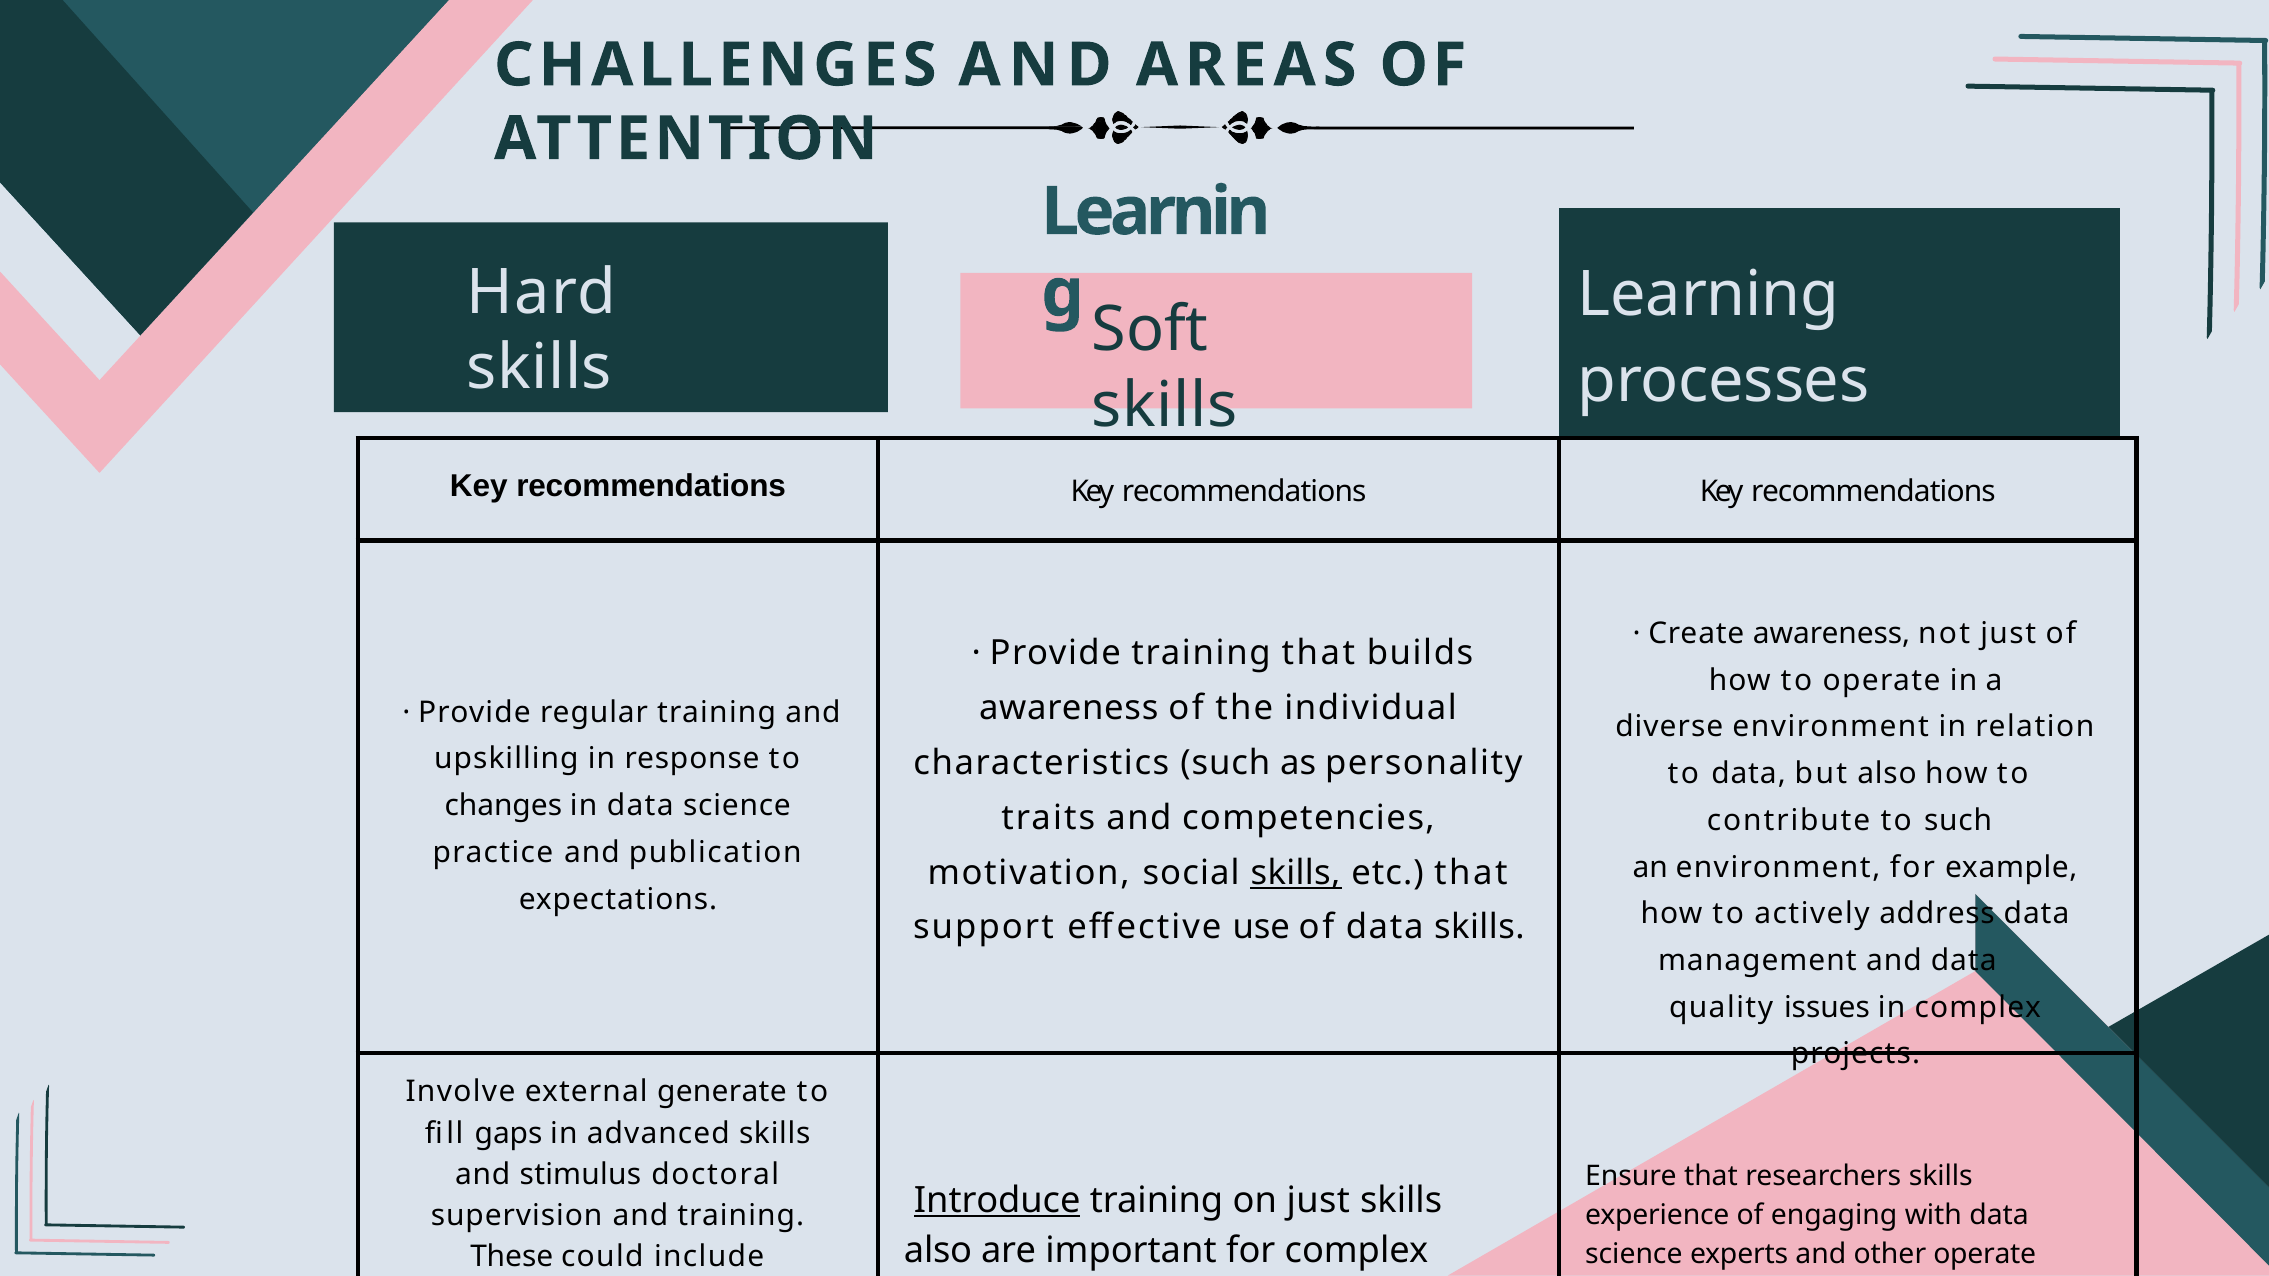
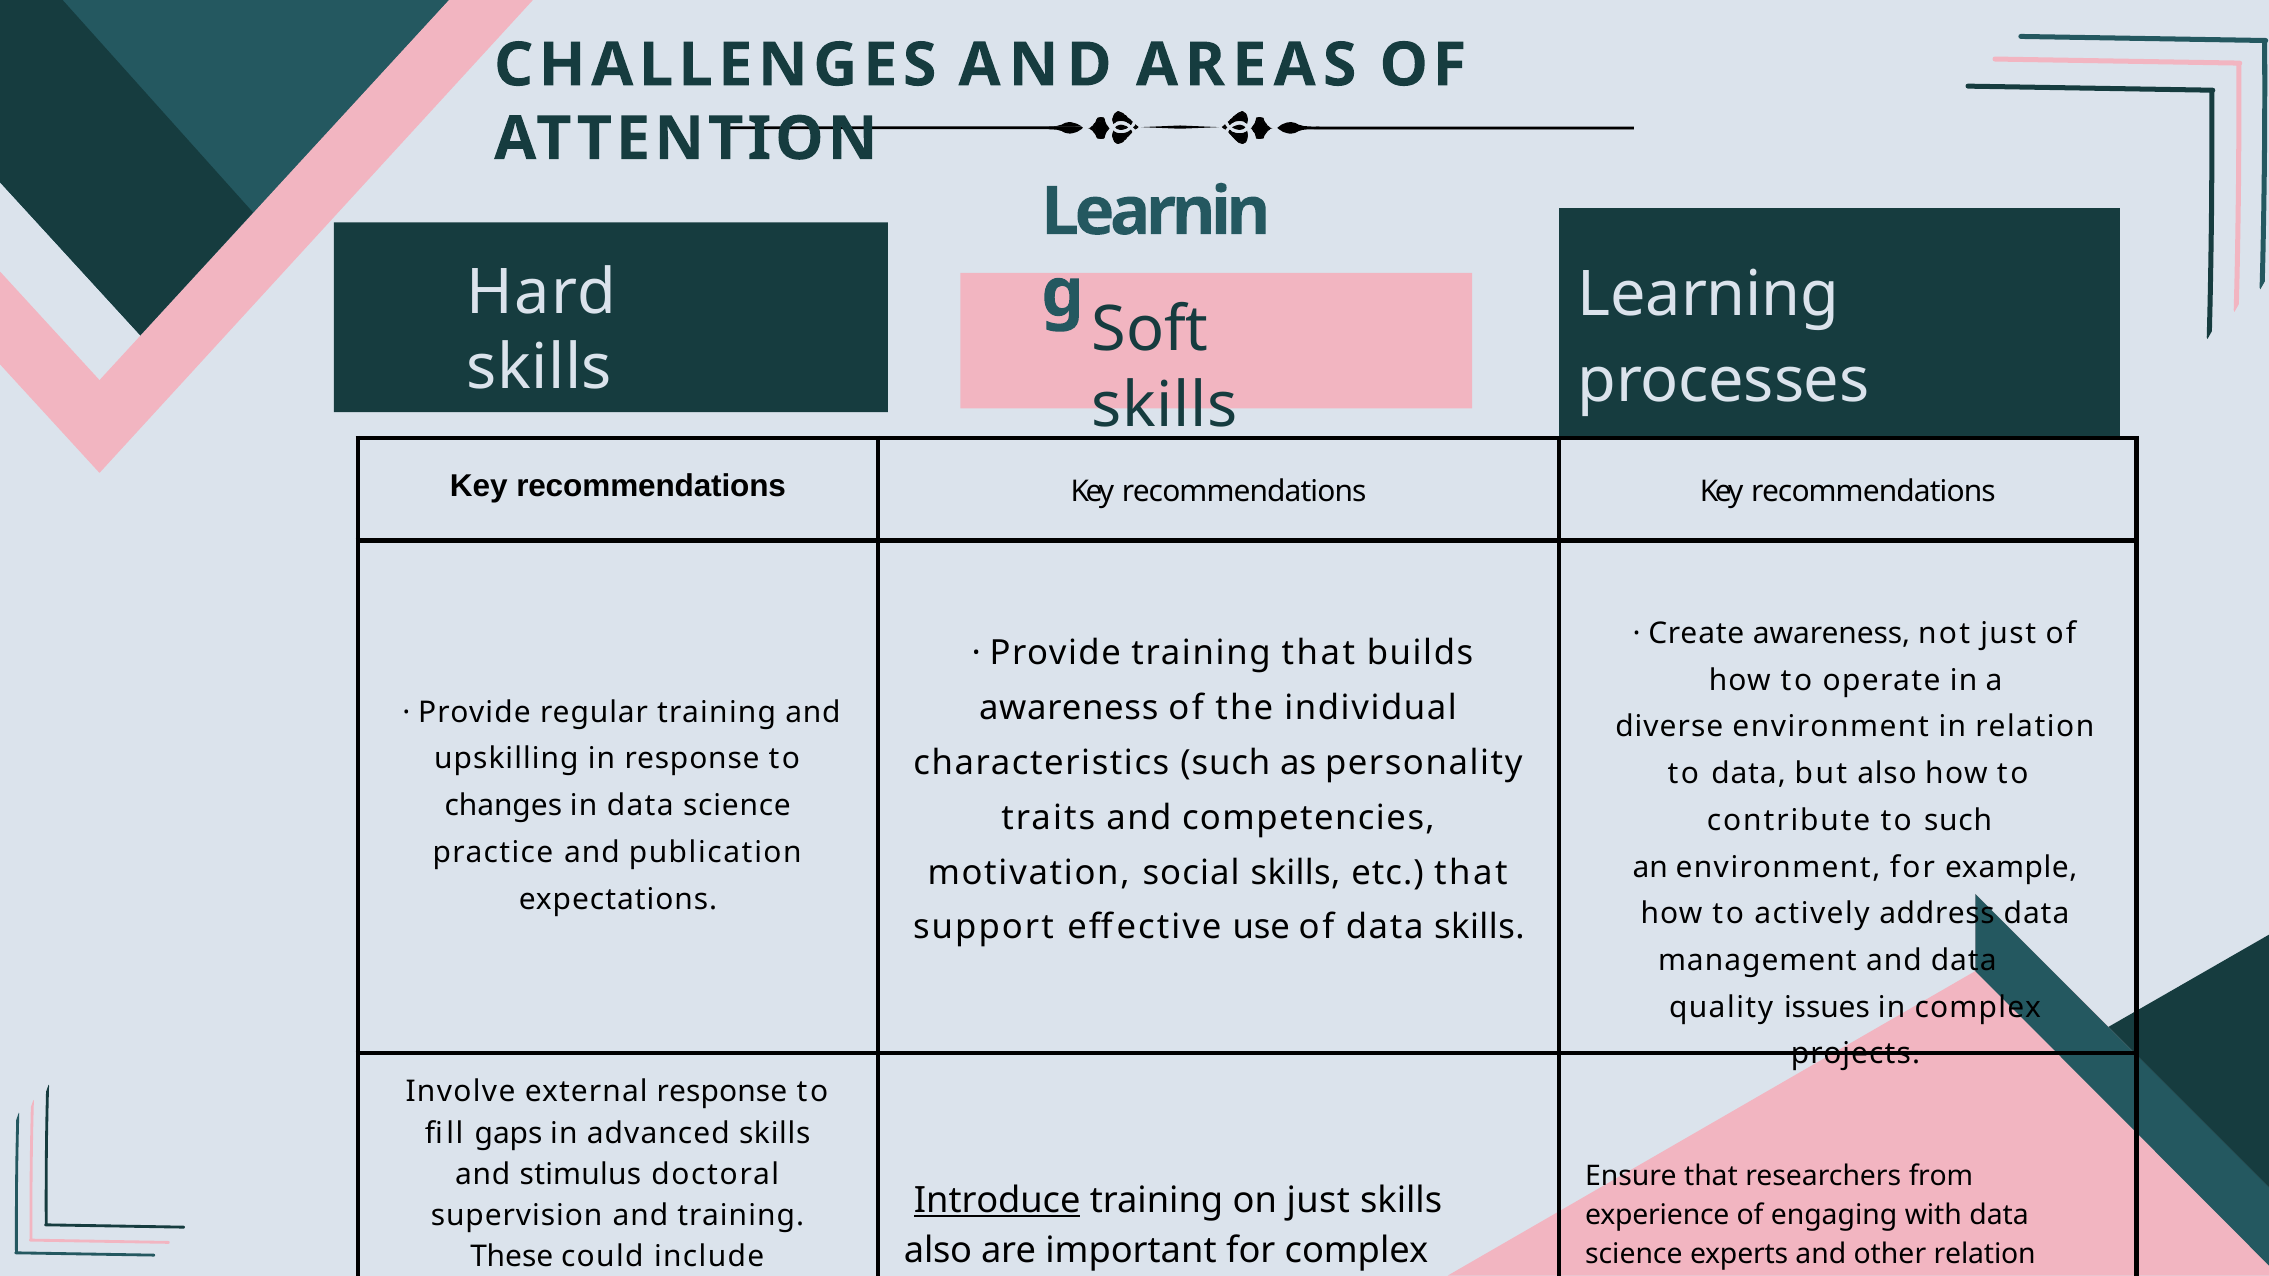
skills underline: present -> none (1296, 873)
external generate: generate -> response (722, 1092)
researchers skills: skills -> from (1941, 1177)
other operate: operate -> relation (1985, 1255)
